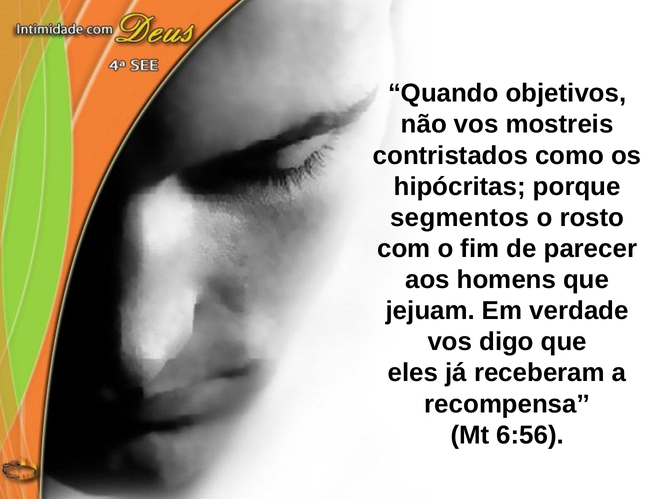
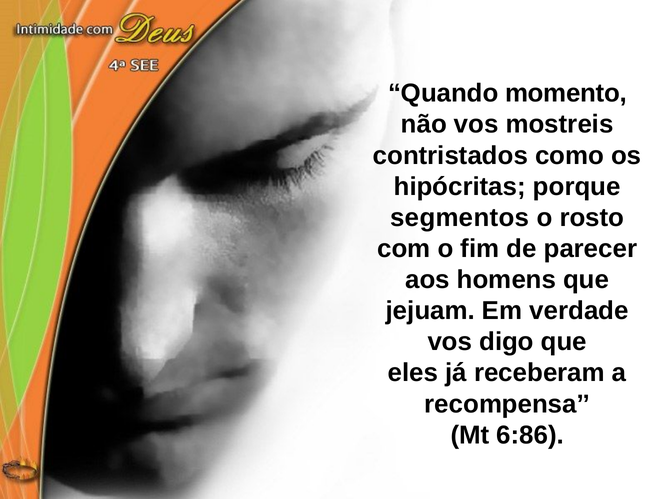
objetivos: objetivos -> momento (566, 93)
6:56: 6:56 -> 6:86 (530, 436)
